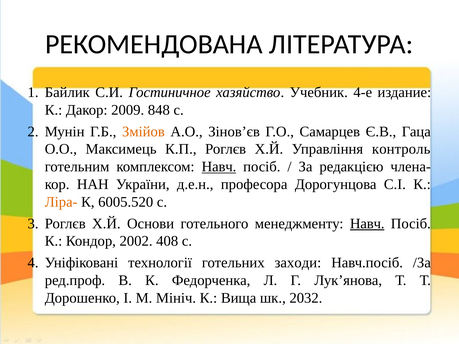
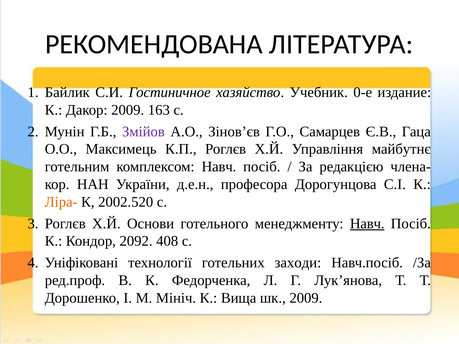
4-е: 4-е -> 0-е (363, 92)
848: 848 -> 163 (159, 110)
Змійов colour: orange -> purple (143, 132)
контроль: контроль -> майбутнє (401, 149)
Навч underline: present -> none (219, 167)
6005.520: 6005.520 -> 2002.520 (126, 202)
2002: 2002 -> 2092 (136, 241)
шк 2032: 2032 -> 2009 (306, 298)
